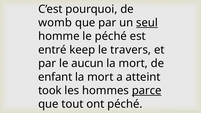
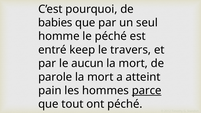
womb: womb -> babies (55, 23)
seul underline: present -> none (147, 23)
enfant: enfant -> parole (55, 77)
took: took -> pain (50, 91)
